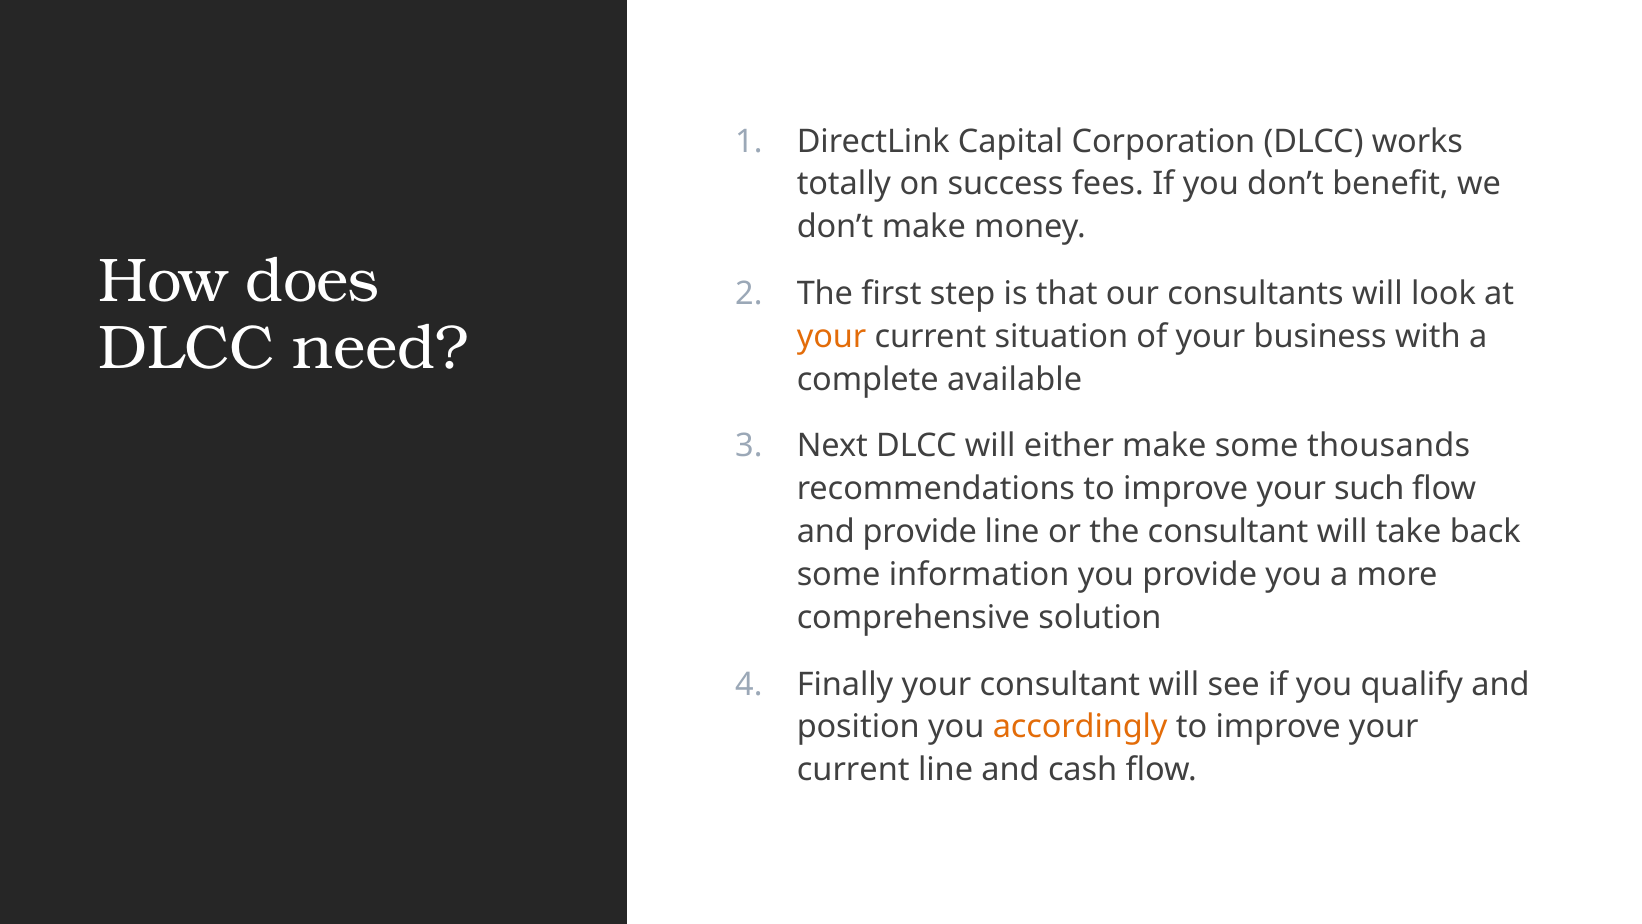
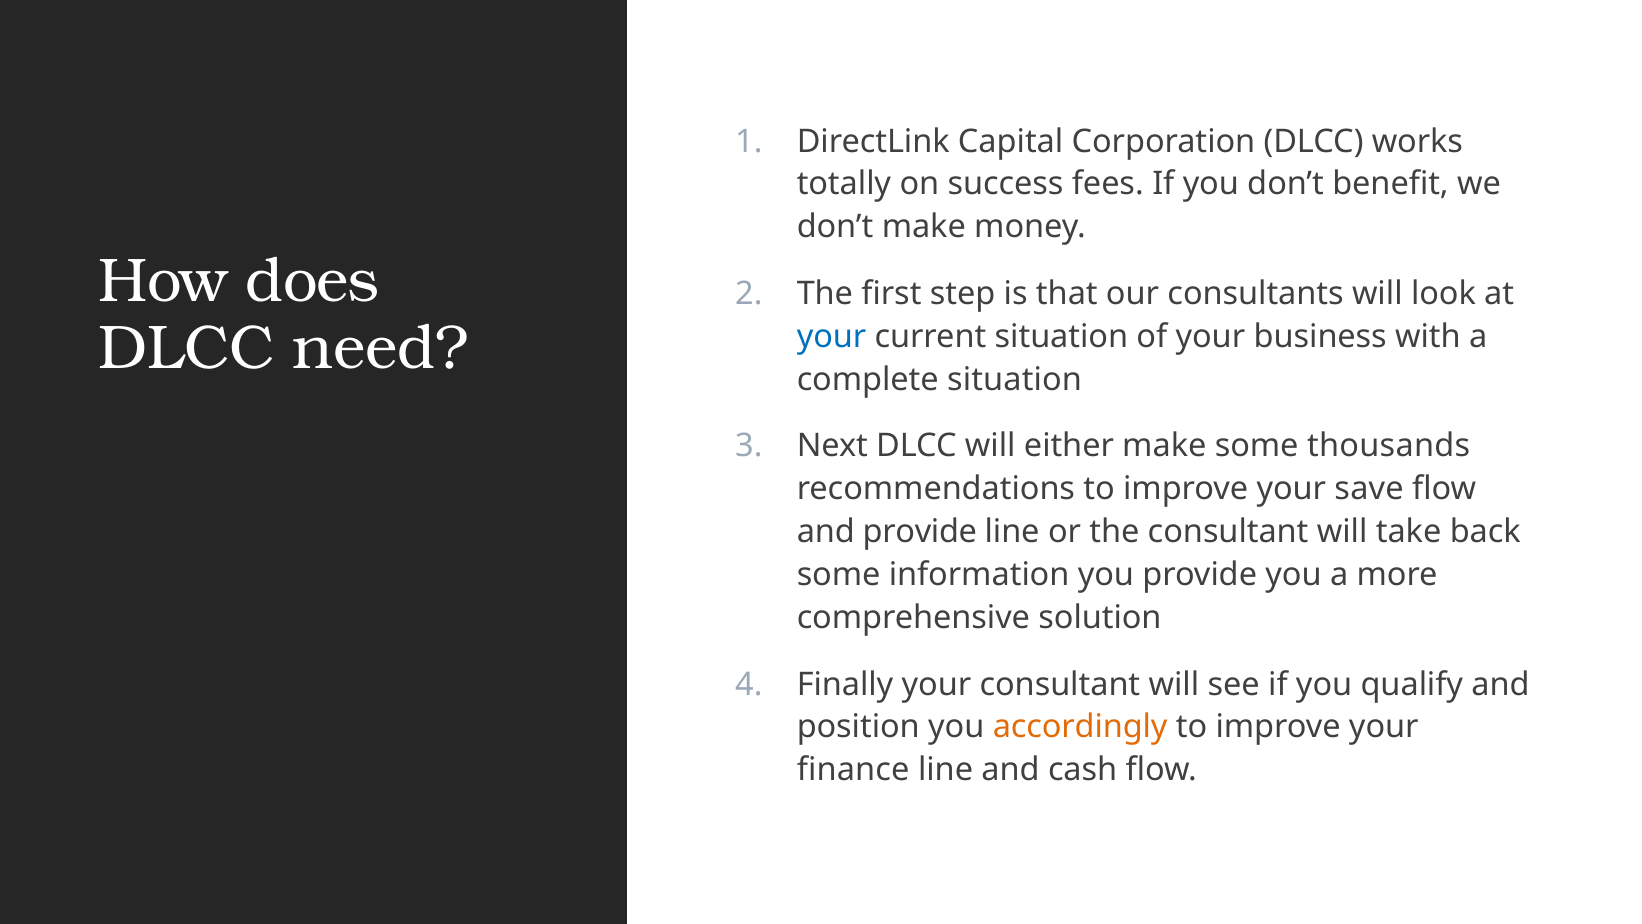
your colour: orange -> blue (832, 336)
complete available: available -> situation (1015, 379)
such: such -> save (1369, 489)
current: current -> finance (853, 770)
